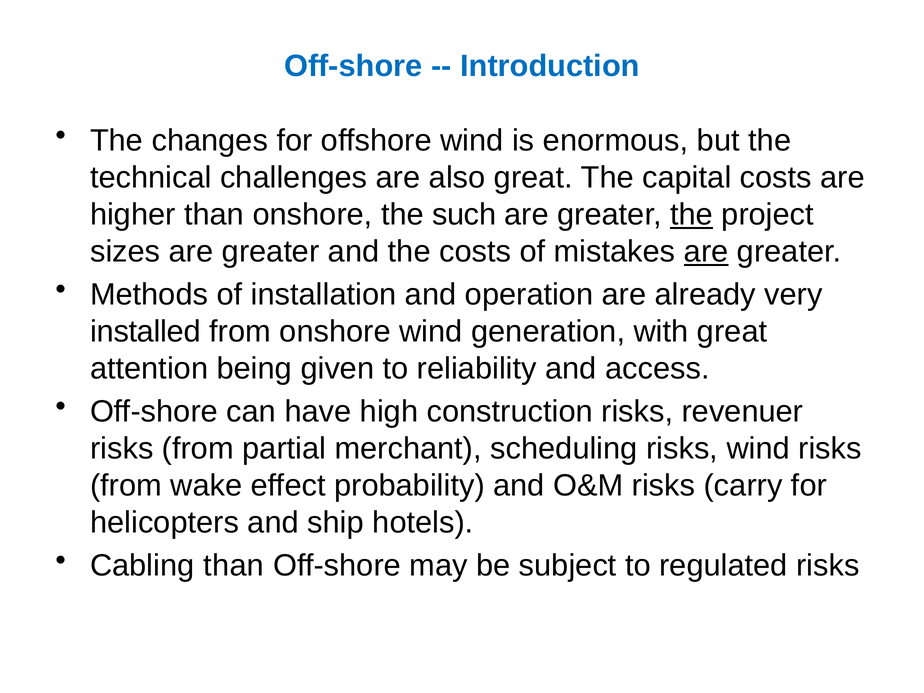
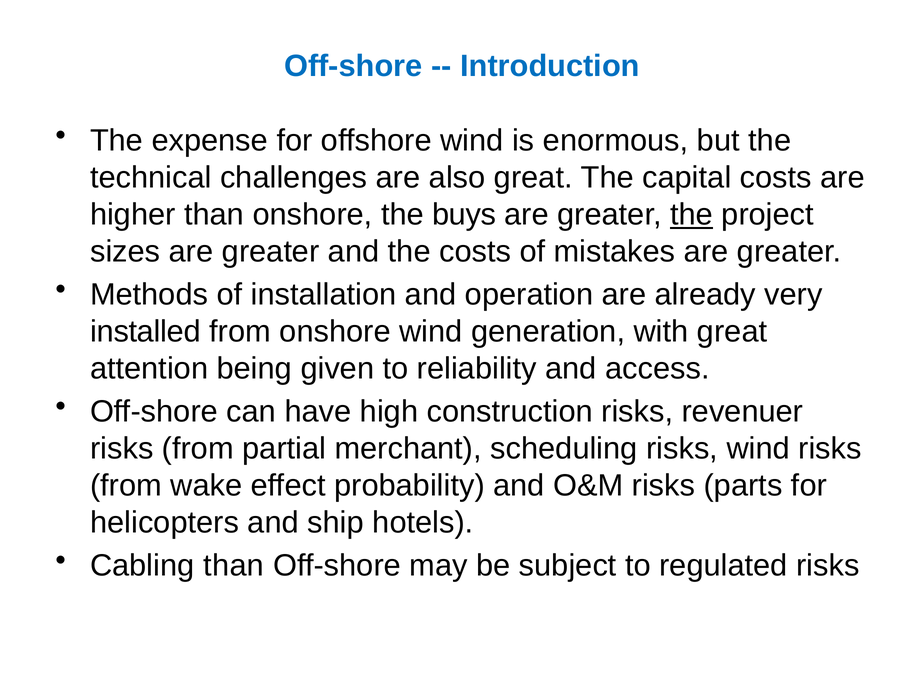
changes: changes -> expense (210, 141)
such: such -> buys (464, 215)
are underline: present -> none (706, 252)
carry: carry -> parts (743, 486)
